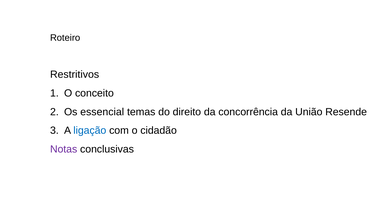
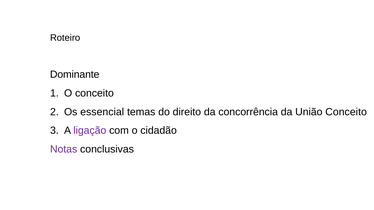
Restritivos: Restritivos -> Dominante (75, 75)
União Resende: Resende -> Conceito (346, 112)
ligação colour: blue -> purple (90, 131)
